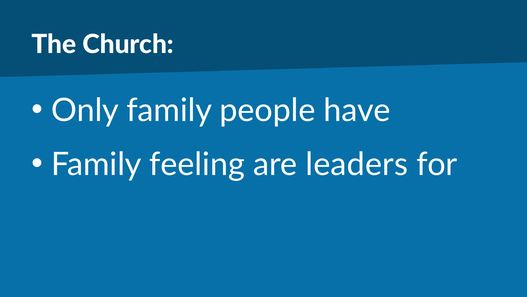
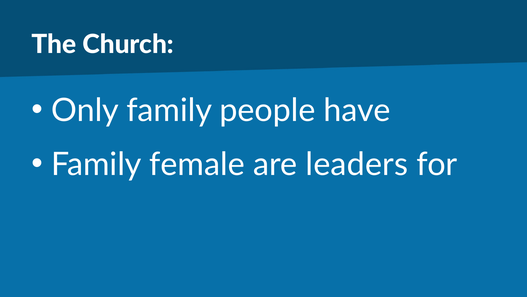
feeling: feeling -> female (197, 164)
